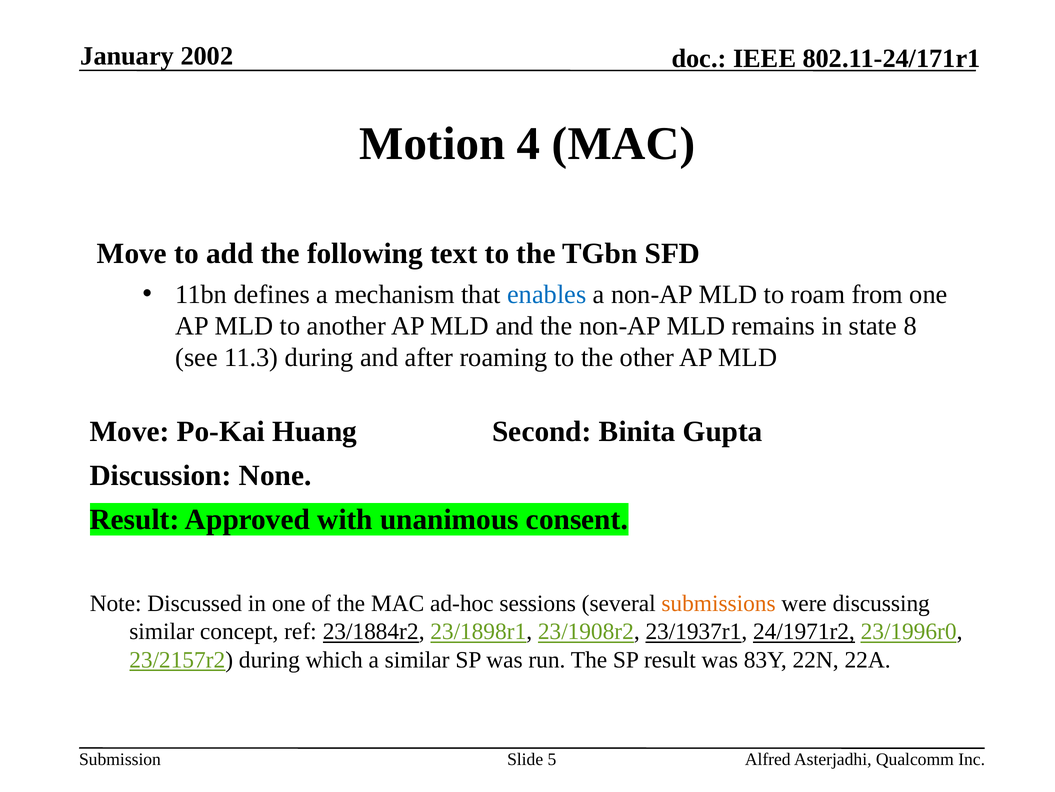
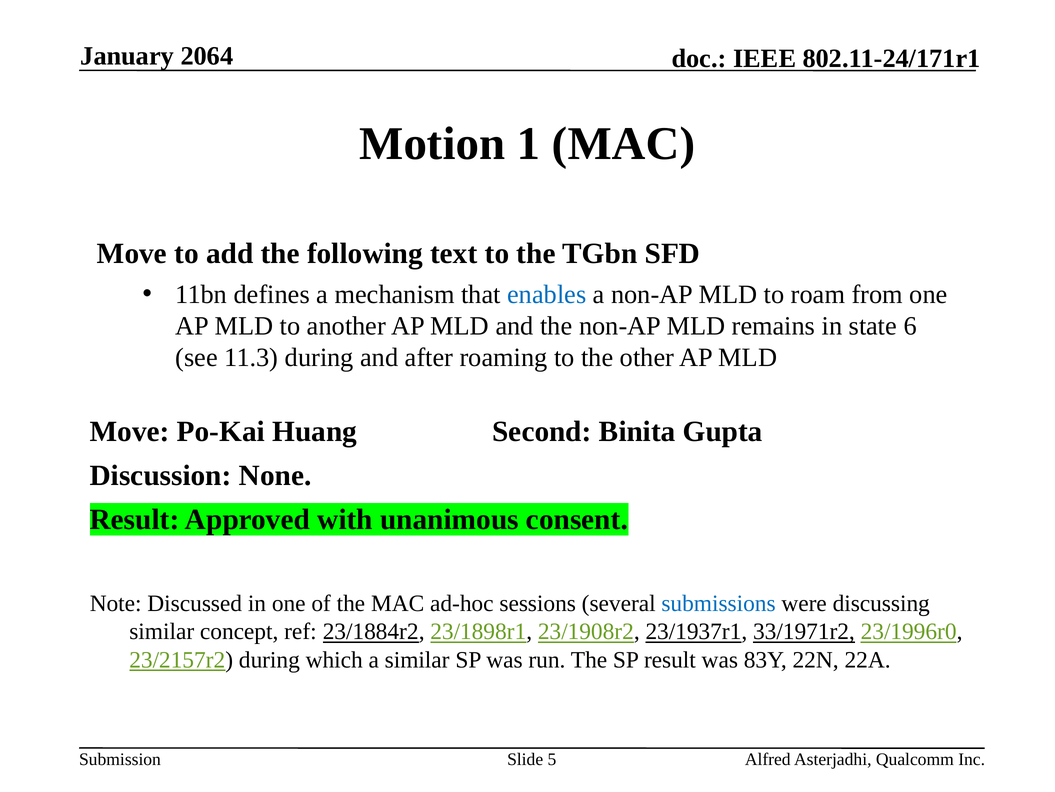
2002: 2002 -> 2064 (207, 56)
4: 4 -> 1 (528, 144)
8: 8 -> 6 (910, 326)
submissions colour: orange -> blue (719, 603)
24/1971r2: 24/1971r2 -> 33/1971r2 (804, 631)
